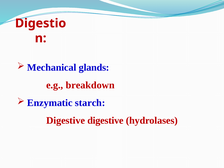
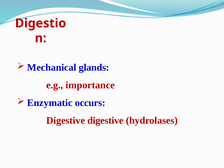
breakdown: breakdown -> importance (90, 85)
starch: starch -> occurs (90, 103)
